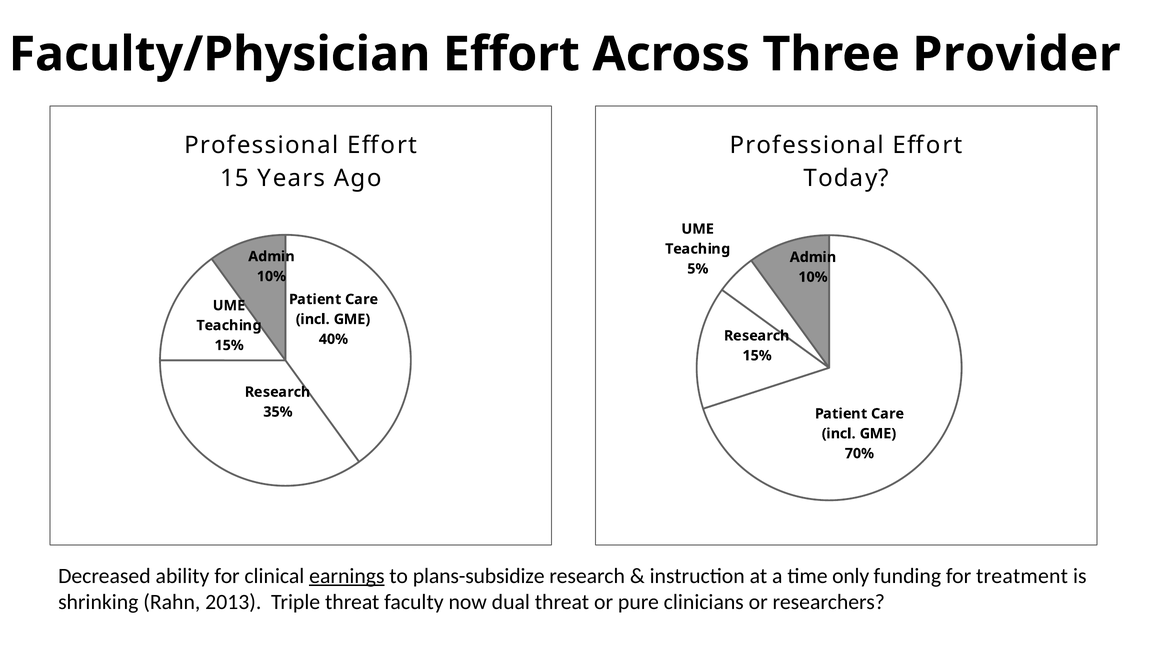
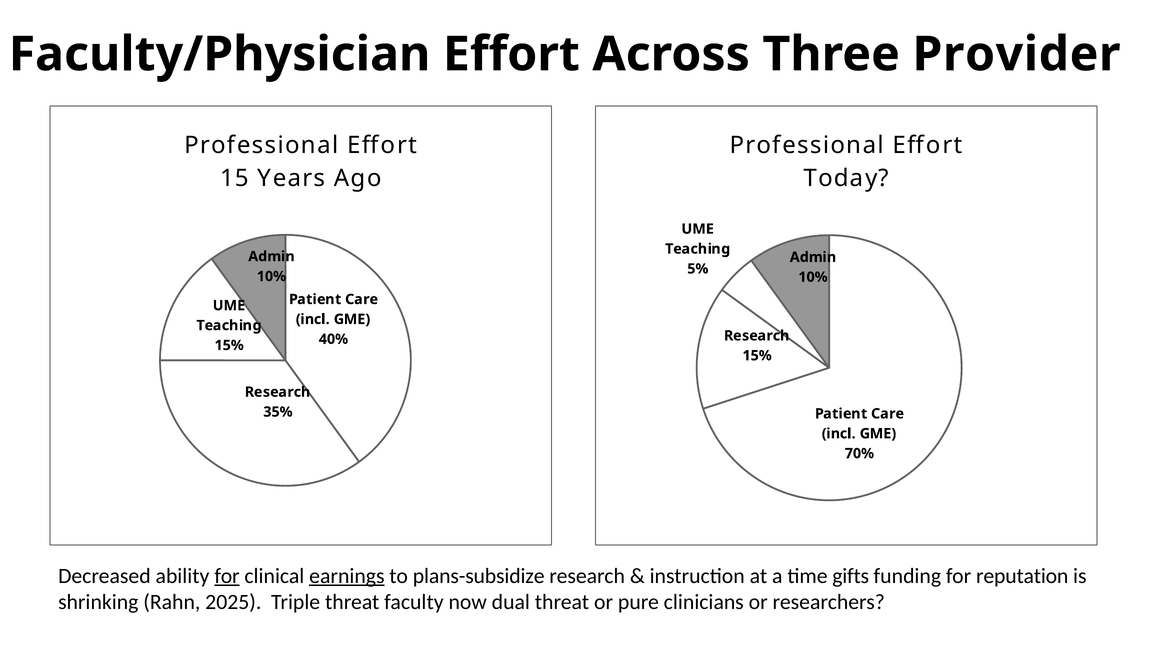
for underline: none -> present (227, 575)
only: only -> gifts (851, 575)
treatment: treatment -> reputation (1022, 575)
2013: 2013 -> 2025 (233, 602)
